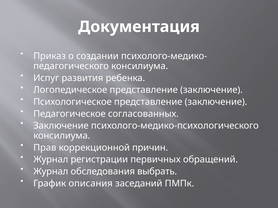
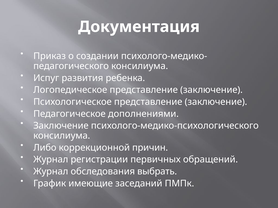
согласованных: согласованных -> дополнениями (143, 114)
Прав: Прав -> Либо (45, 148)
описания: описания -> имеющие (91, 184)
